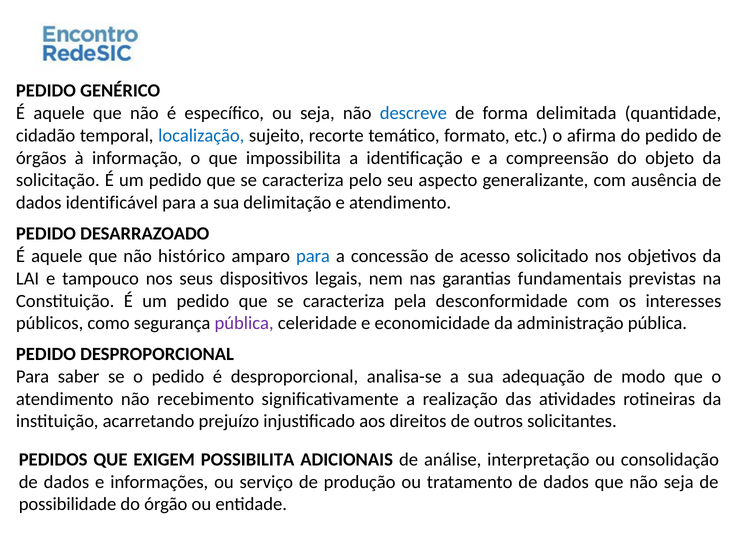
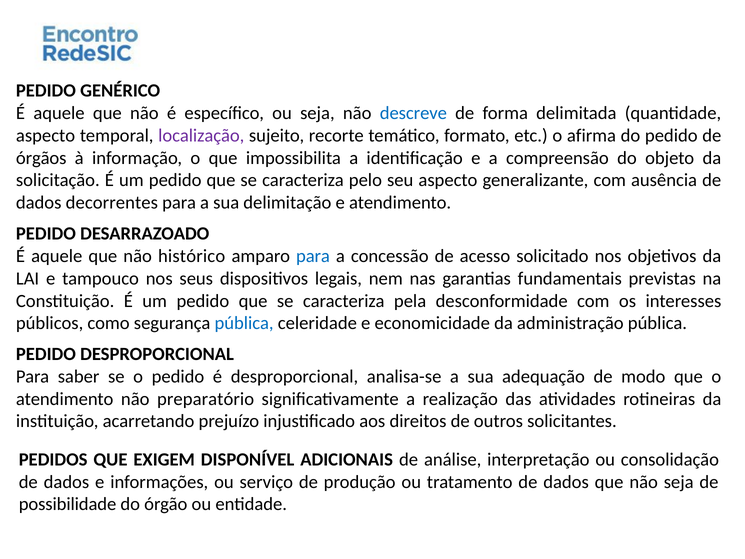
cidadão: cidadão -> aspecto (46, 135)
localização colour: blue -> purple (201, 135)
identificável: identificável -> decorrentes (112, 203)
pública colour: purple -> blue (244, 323)
recebimento: recebimento -> preparatório (206, 399)
POSSIBILITA: POSSIBILITA -> DISPONÍVEL (248, 459)
